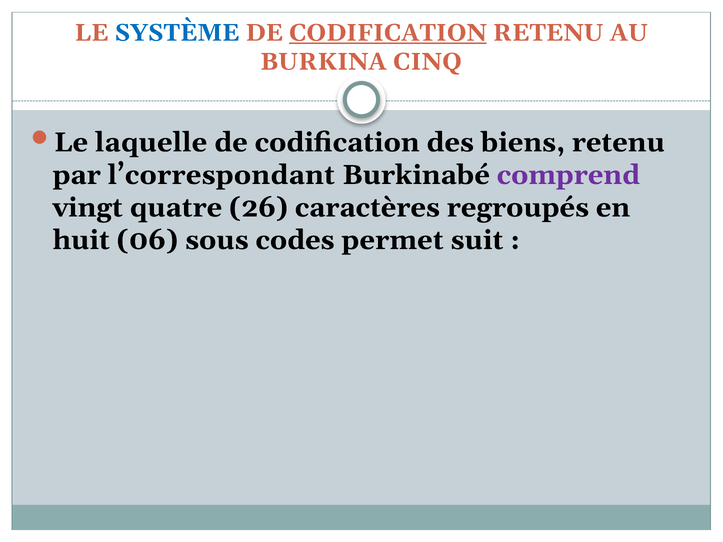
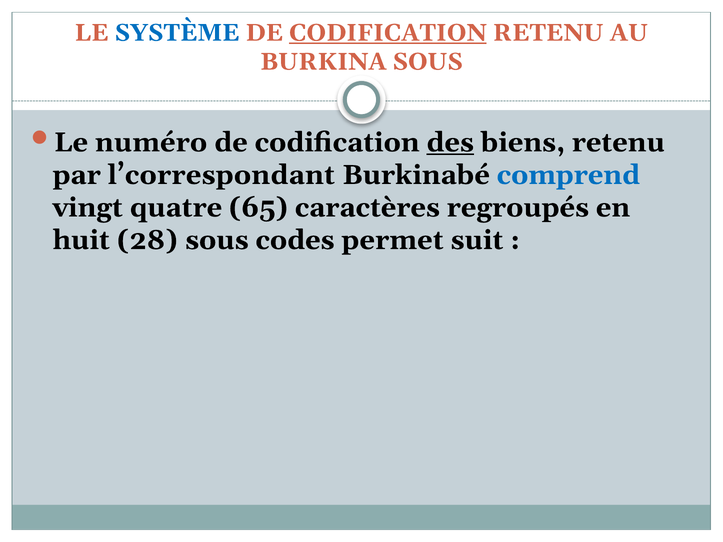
BURKINA CINQ: CINQ -> SOUS (428, 62)
laquelle: laquelle -> numéro (151, 142)
des underline: none -> present (450, 142)
comprend colour: purple -> blue (568, 175)
26: 26 -> 65 (258, 208)
06: 06 -> 28 (147, 240)
